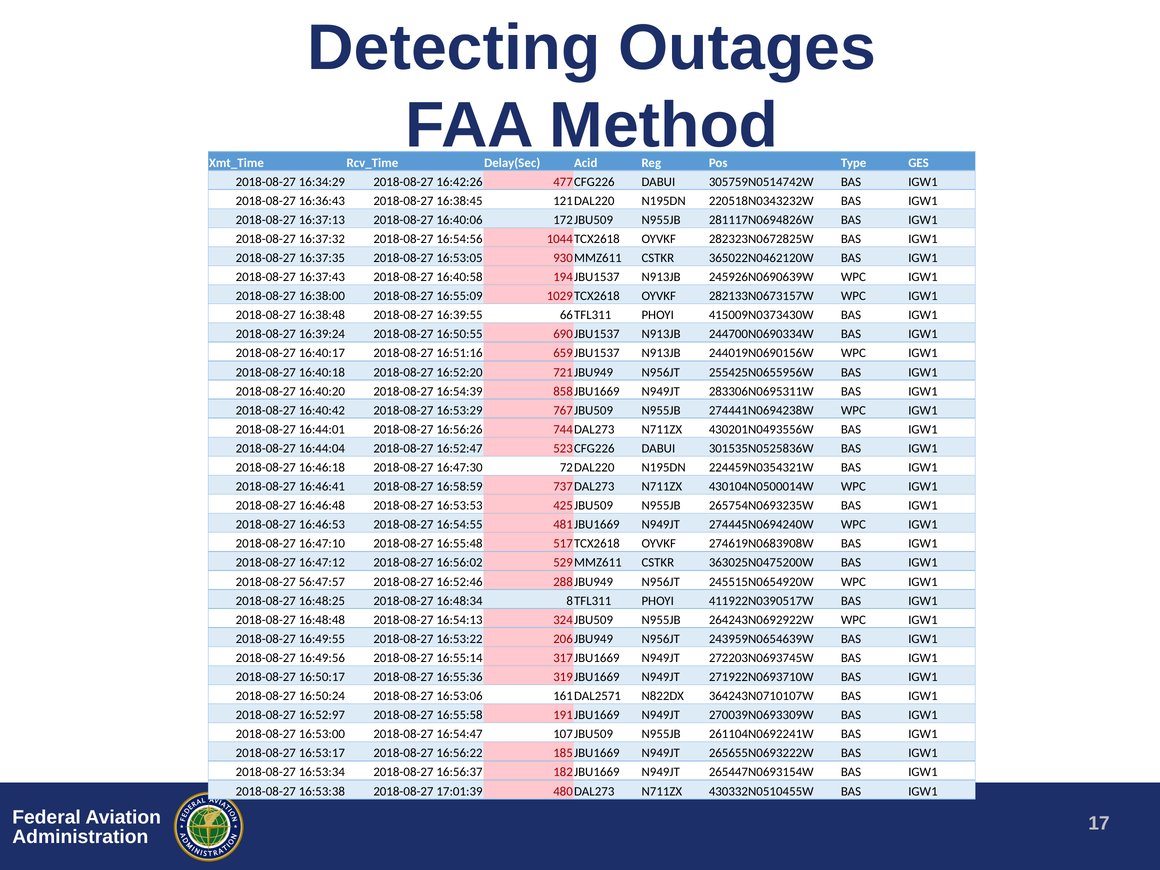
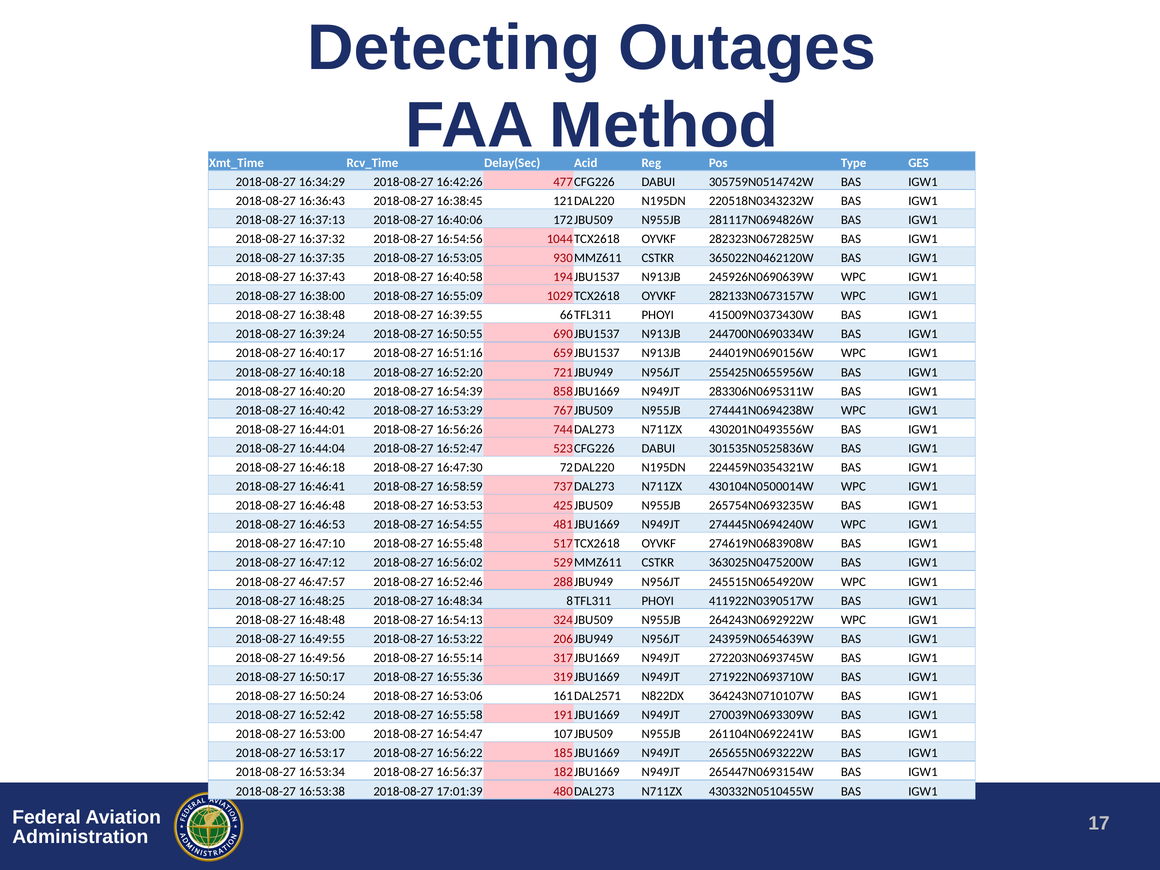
56:47:57: 56:47:57 -> 46:47:57 (322, 582)
16:52:97: 16:52:97 -> 16:52:42 (322, 715)
